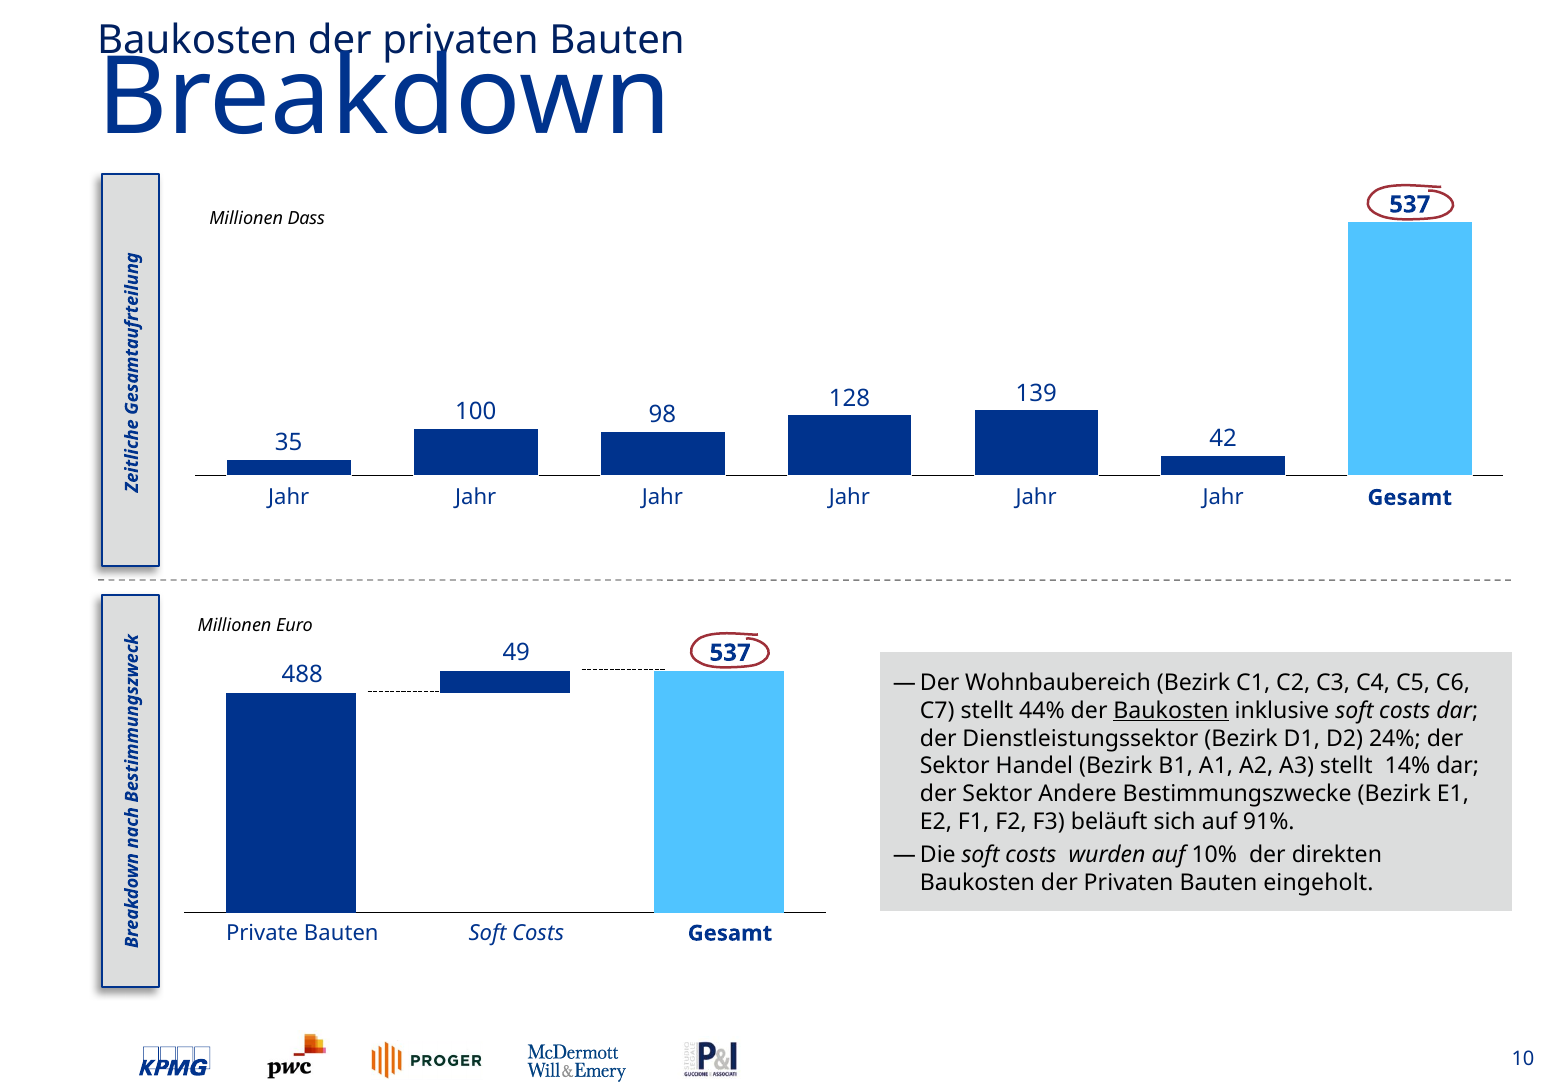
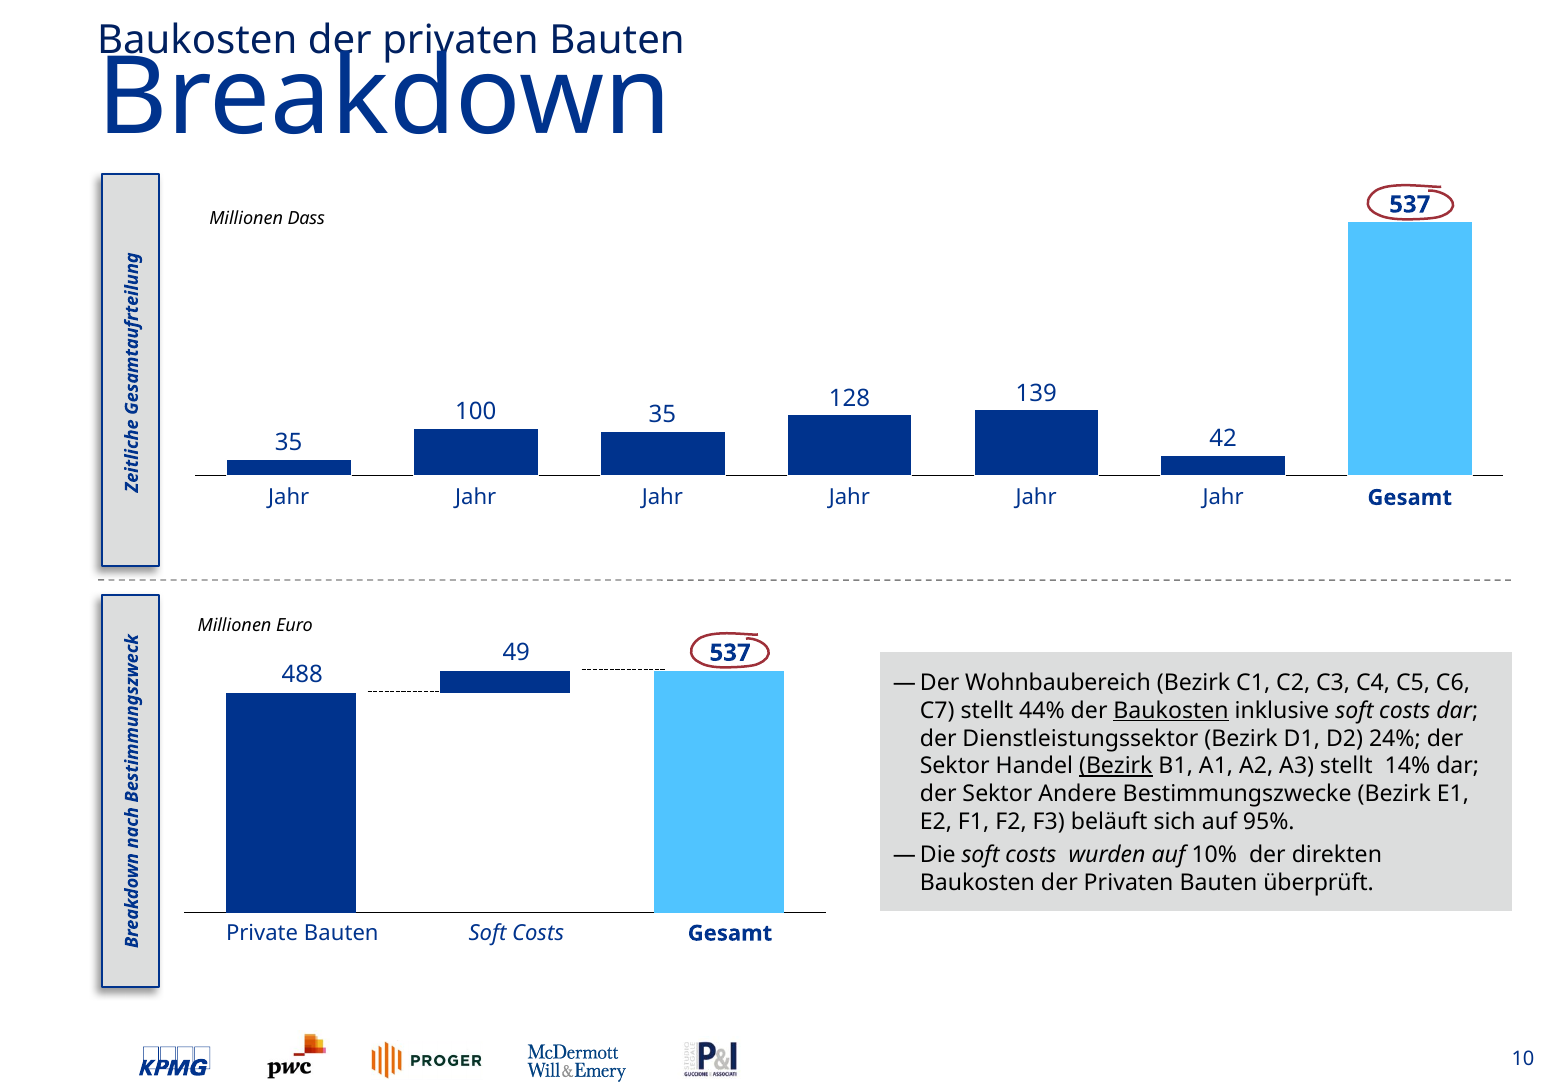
100 98: 98 -> 35 (662, 414)
Bezirk underline: none -> present (1116, 766)
91%: 91% -> 95% (1269, 821)
eingeholt: eingeholt -> überprüft (1319, 883)
